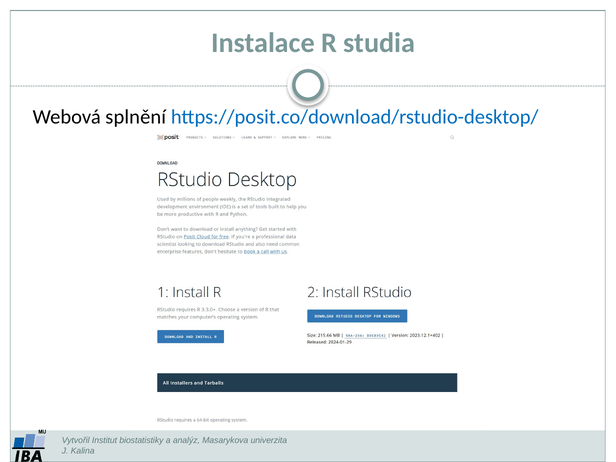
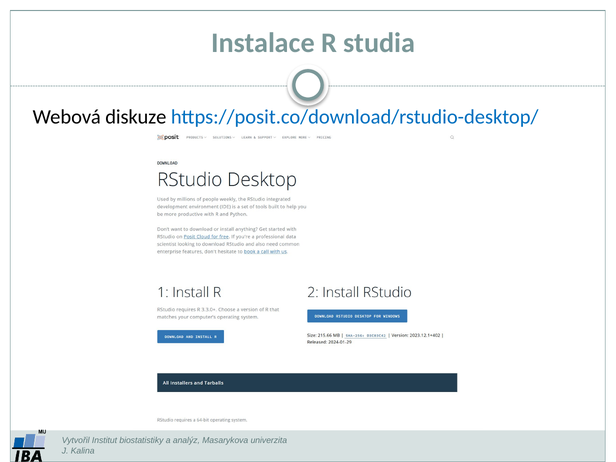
splnění: splnění -> diskuze (136, 117)
